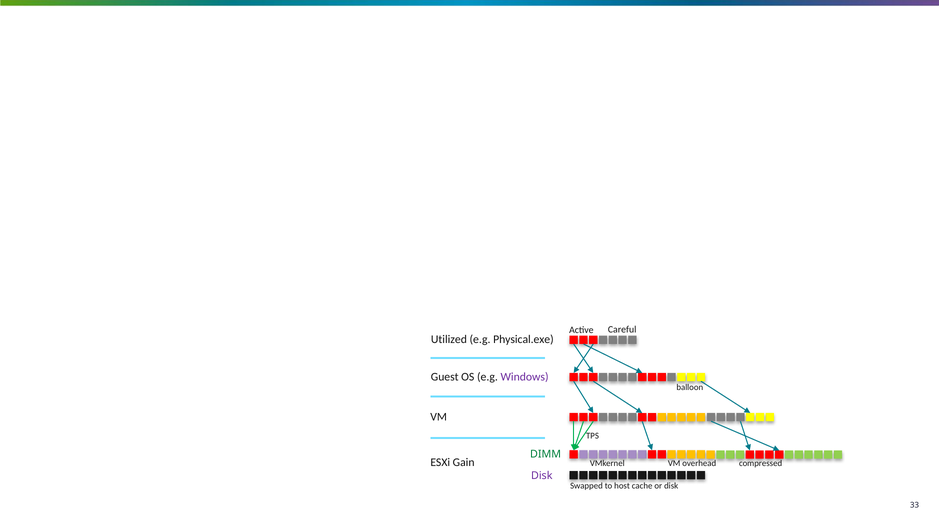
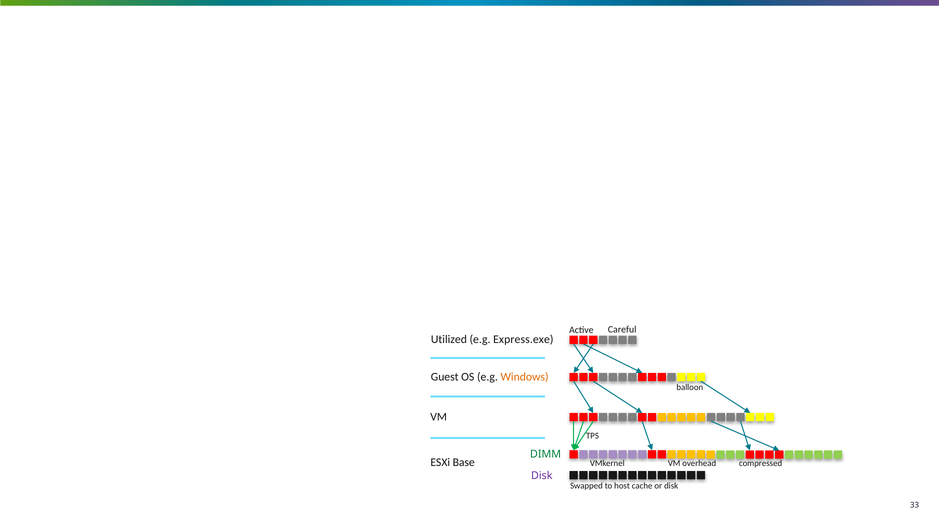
Physical.exe: Physical.exe -> Express.exe (523, 340)
Windows colour: purple -> orange (525, 377)
Gain: Gain -> Base (464, 463)
